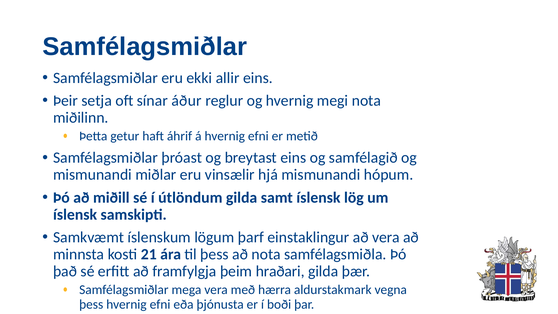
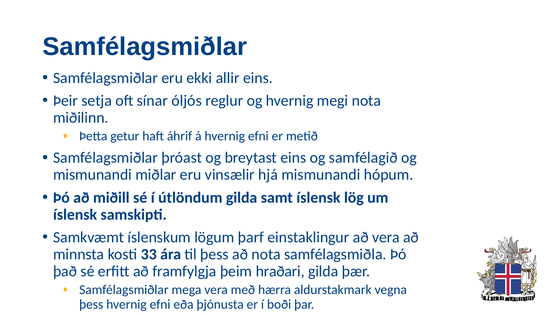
áður: áður -> óljós (187, 101)
21: 21 -> 33 (149, 254)
